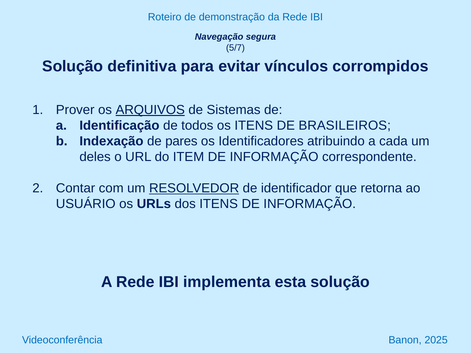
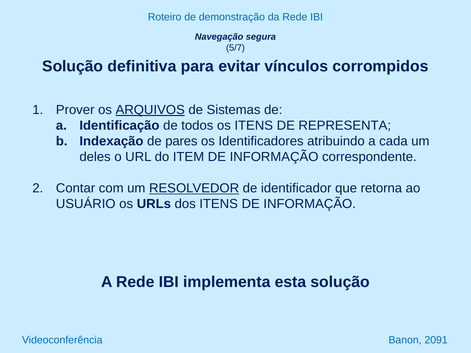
BRASILEIROS: BRASILEIROS -> REPRESENTA (345, 126)
2025: 2025 -> 2091 (436, 340)
